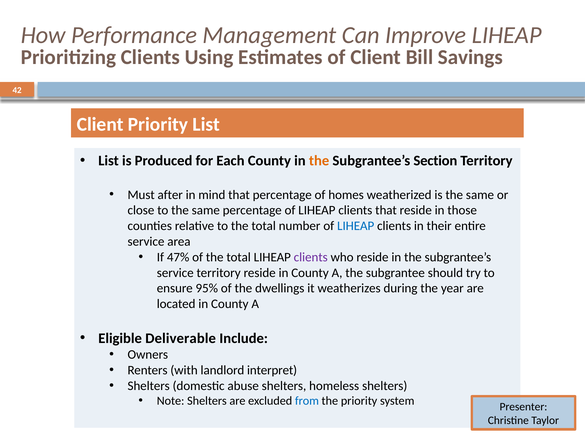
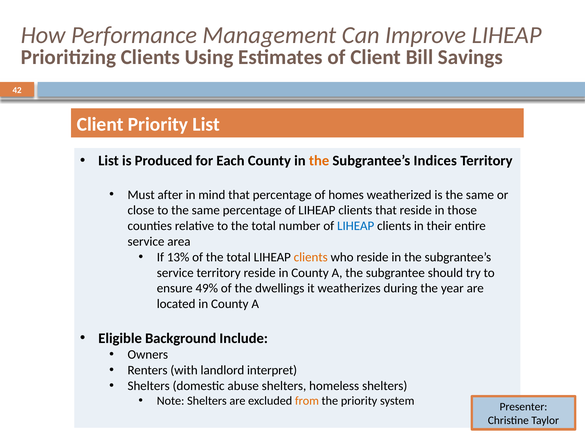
Section: Section -> Indices (435, 161)
47%: 47% -> 13% (178, 257)
clients colour: purple -> orange (311, 257)
95%: 95% -> 49% (207, 288)
Deliverable: Deliverable -> Background (181, 338)
from colour: blue -> orange (307, 401)
